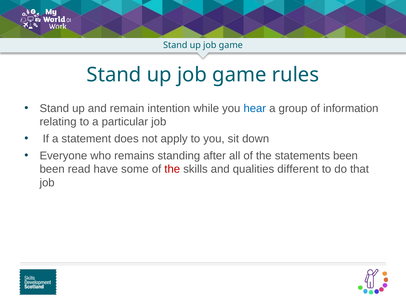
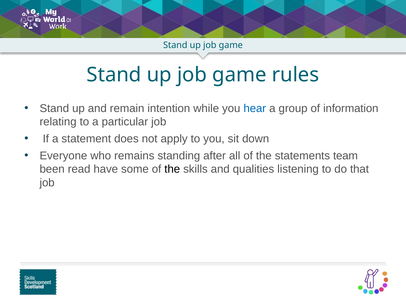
statements been: been -> team (345, 156)
the colour: red -> black (172, 169)
different: different -> listening (298, 169)
